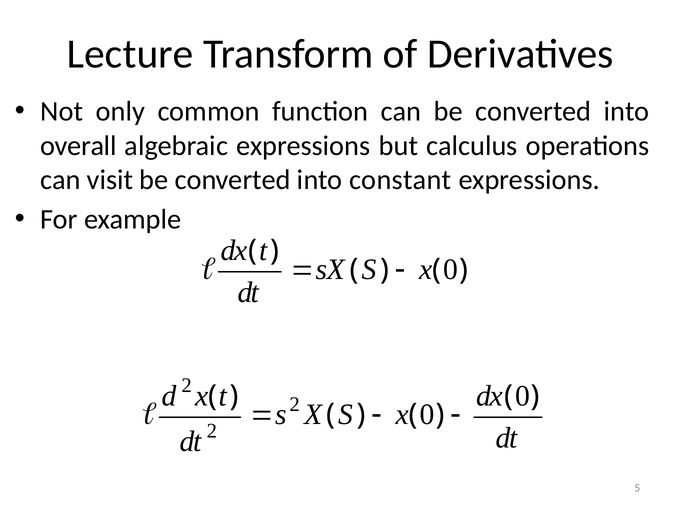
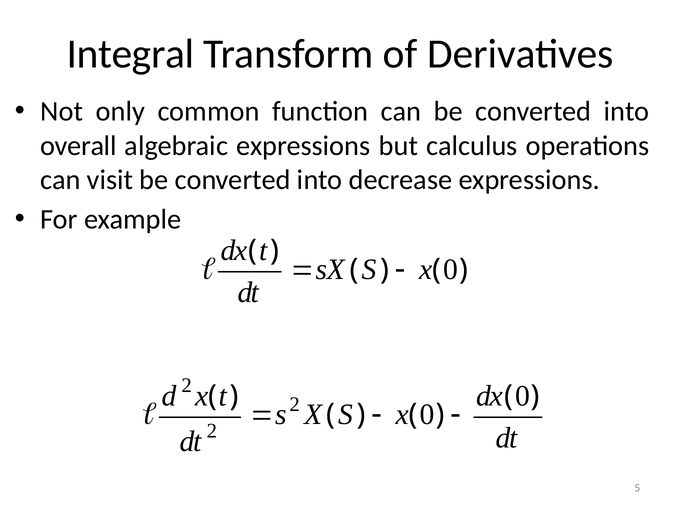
Lecture: Lecture -> Integral (130, 54)
constant: constant -> decrease (400, 180)
